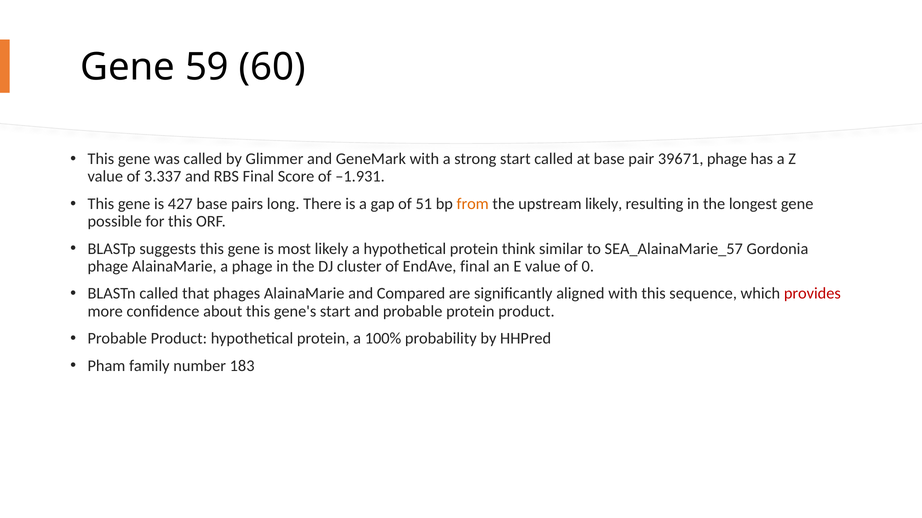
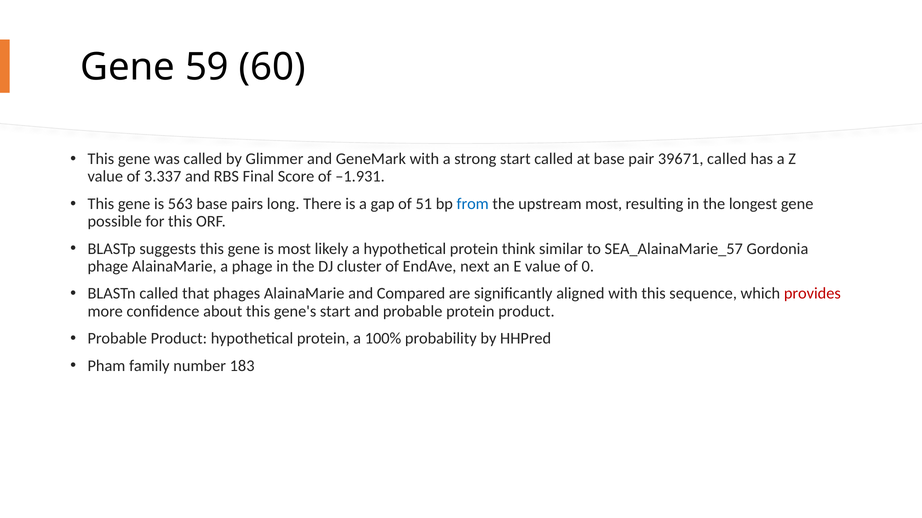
39671 phage: phage -> called (727, 159)
427: 427 -> 563 (180, 204)
from colour: orange -> blue (473, 204)
upstream likely: likely -> most (604, 204)
EndAve final: final -> next (475, 267)
